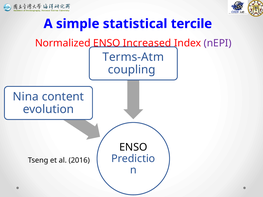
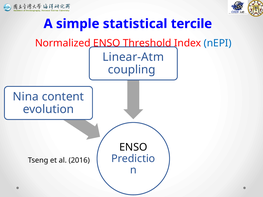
Increased: Increased -> Threshold (147, 43)
nEPI colour: purple -> blue (218, 43)
Terms-Atm: Terms-Atm -> Linear-Atm (133, 57)
